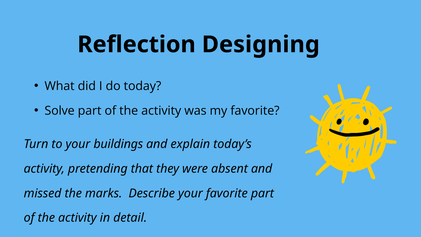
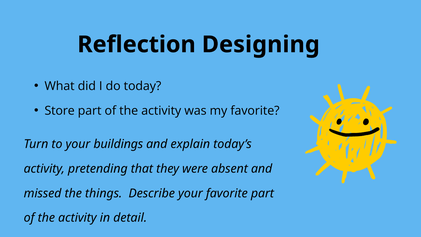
Solve: Solve -> Store (60, 111)
marks: marks -> things (104, 193)
